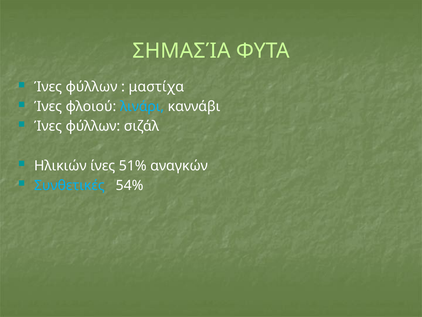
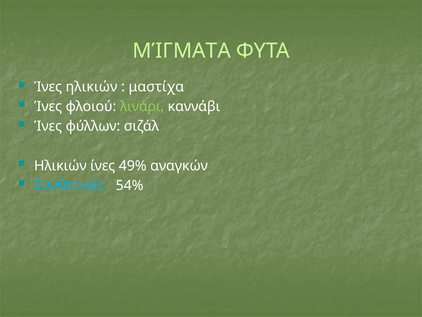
ΣΗΜΑΣΊΑ: ΣΗΜΑΣΊΑ -> ΜΊΓΜΑΤΑ (182, 51)
φύλλων: φύλλων -> ηλικιών (92, 87)
λινάρι colour: light blue -> light green (142, 106)
51%: 51% -> 49% (133, 165)
